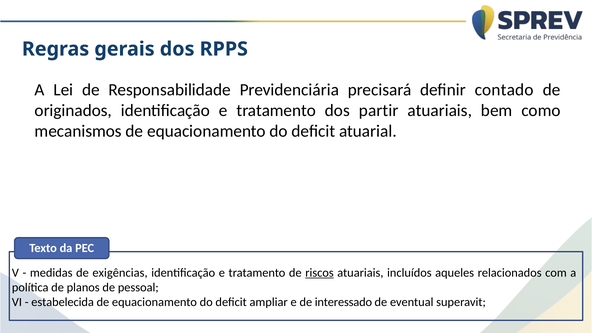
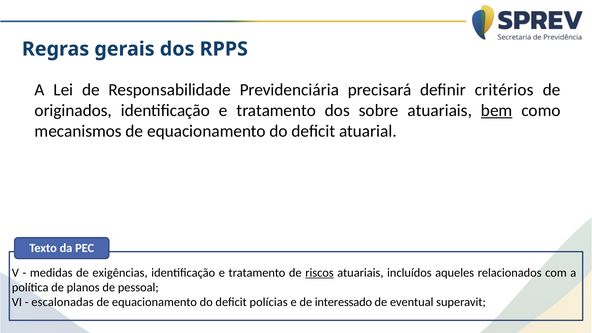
contado: contado -> critérios (504, 90)
partir: partir -> sobre (379, 110)
bem underline: none -> present (497, 110)
estabelecida: estabelecida -> escalonadas (63, 302)
ampliar: ampliar -> polícias (269, 302)
